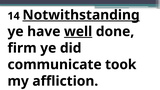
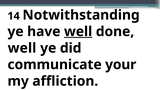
Notwithstanding underline: present -> none (81, 15)
firm: firm -> well (22, 48)
took: took -> your (121, 65)
